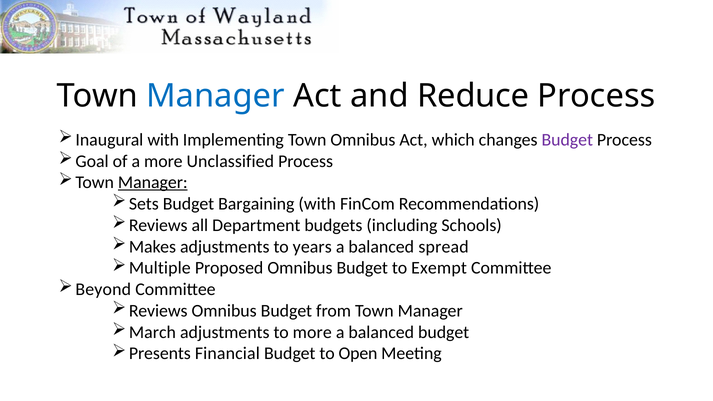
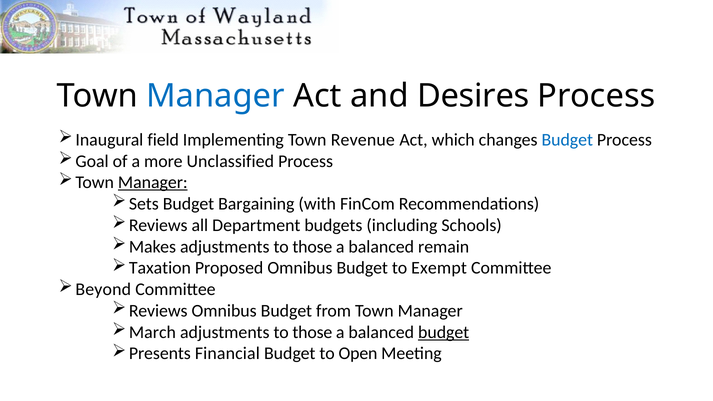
Reduce: Reduce -> Desires (473, 96)
Inaugural with: with -> field (163, 140)
Town Omnibus: Omnibus -> Revenue (363, 140)
Budget colour: purple -> blue (567, 140)
Makes adjustments to years: years -> those (312, 247)
spread: spread -> remain (444, 247)
Multiple: Multiple -> Taxation (160, 268)
more: more -> those (312, 332)
budget underline: none -> present (444, 332)
